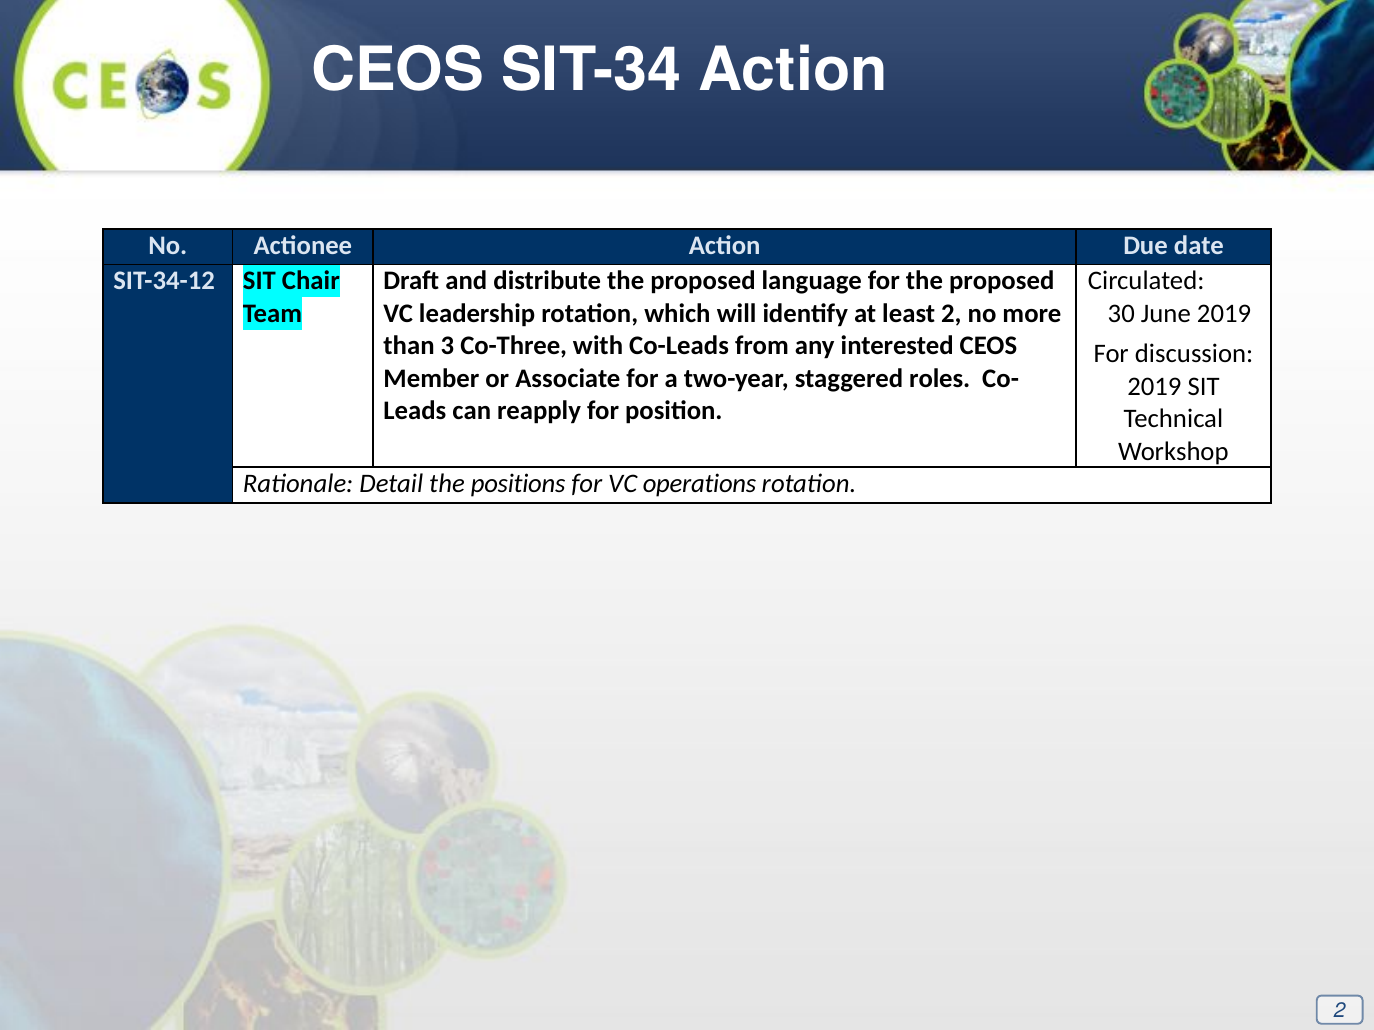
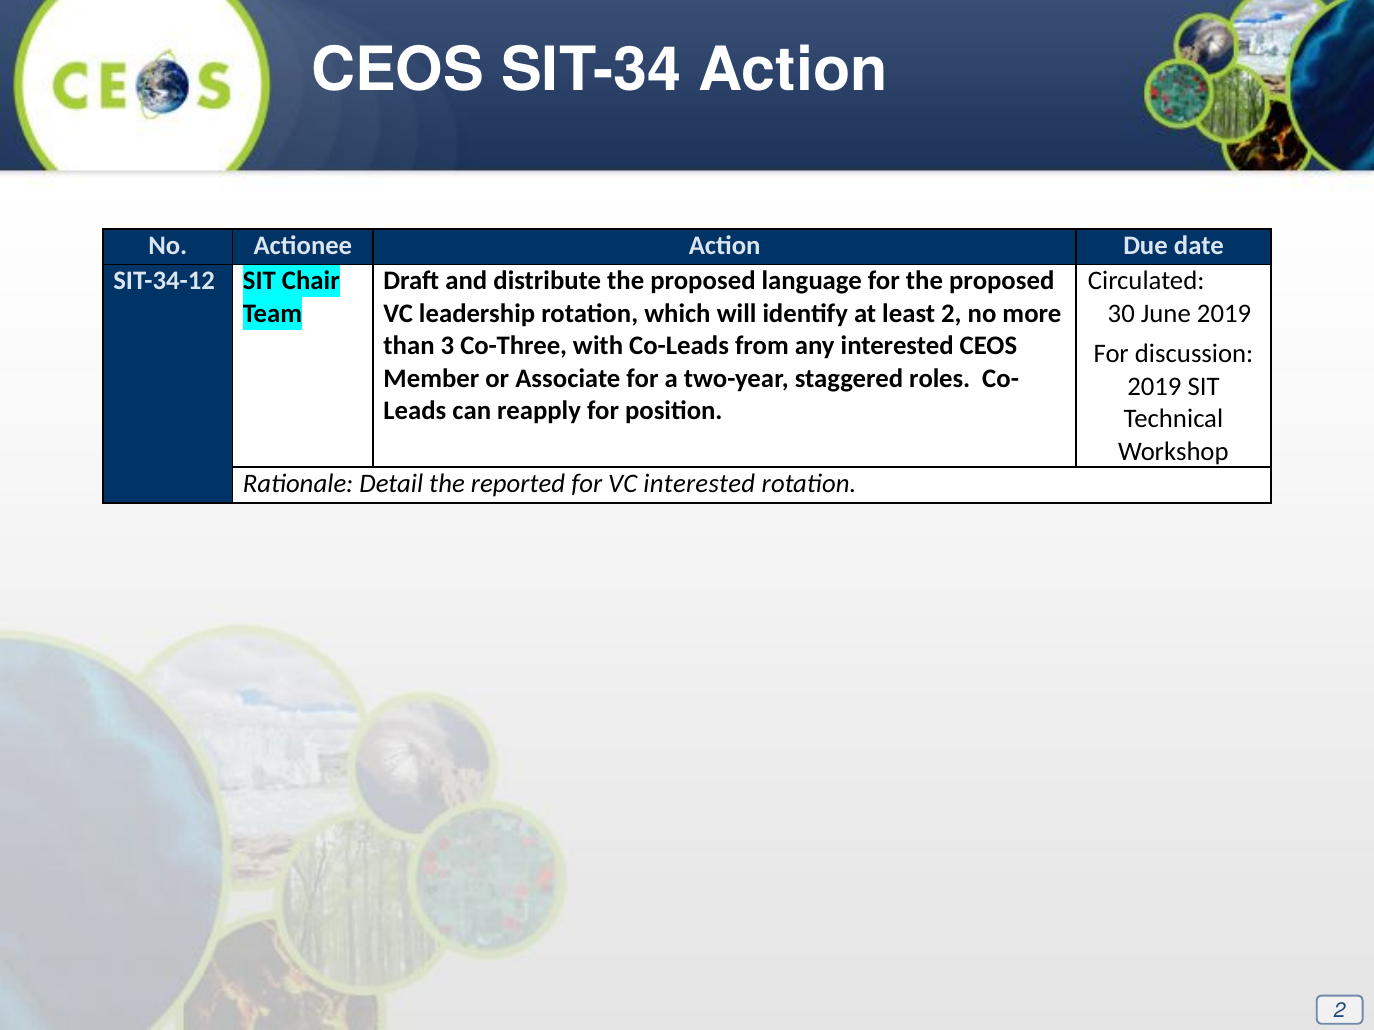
positions: positions -> reported (518, 484)
VC operations: operations -> interested (699, 484)
